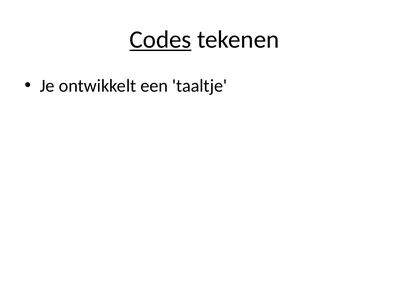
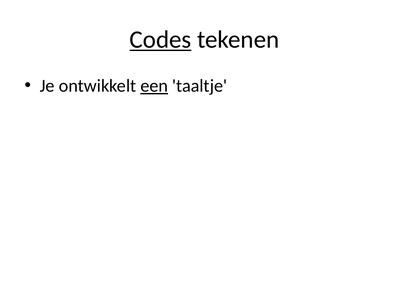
een underline: none -> present (154, 86)
